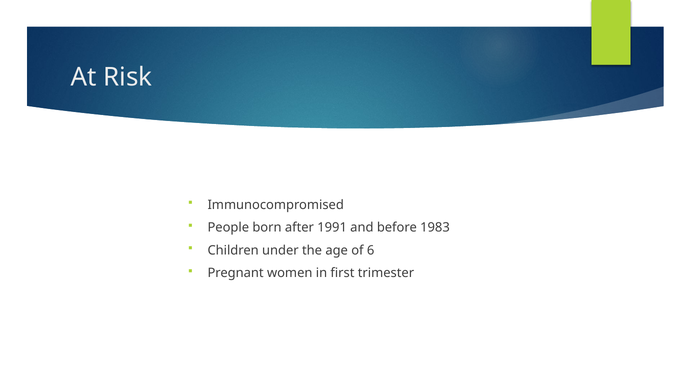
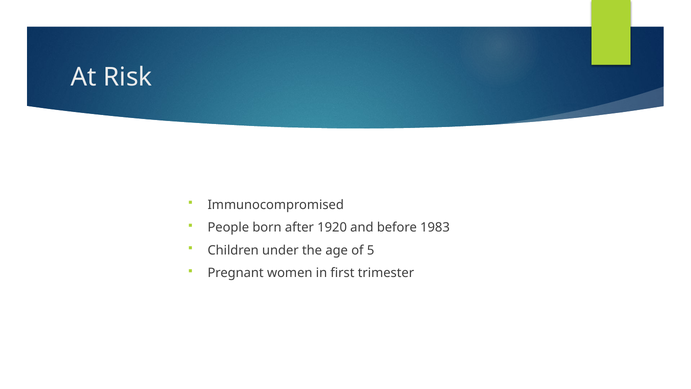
1991: 1991 -> 1920 (332, 227)
6: 6 -> 5 (371, 250)
